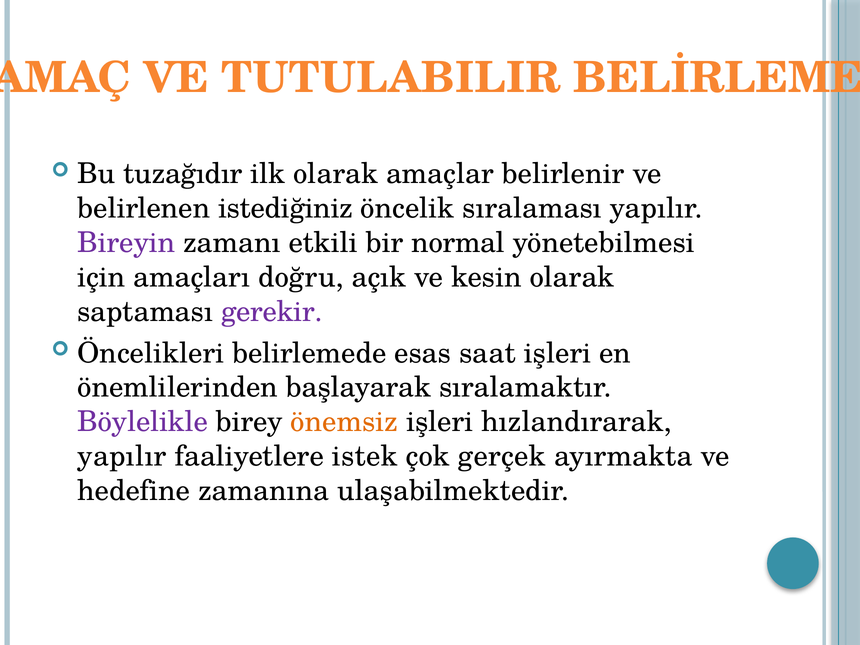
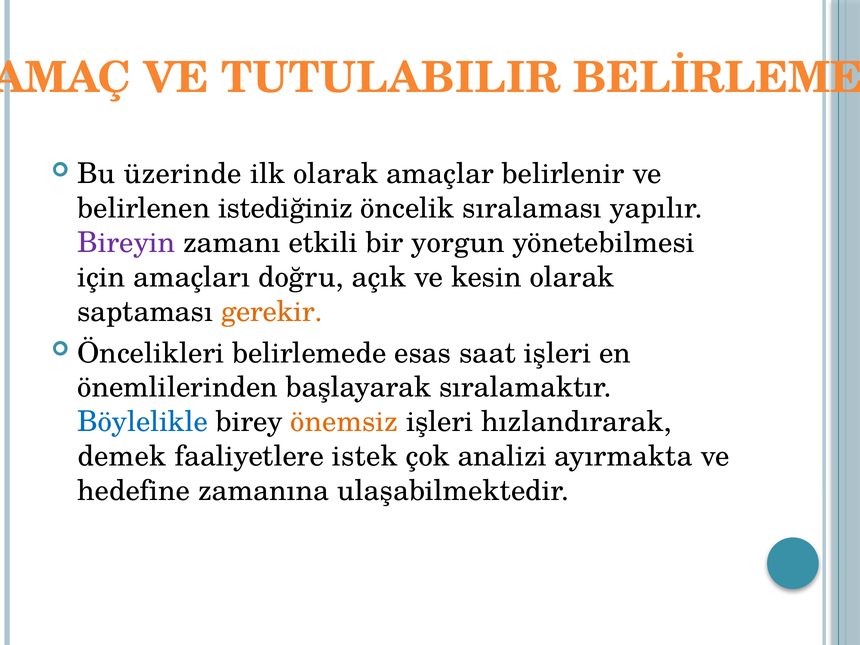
tuzağıdır: tuzağıdır -> üzerinde (183, 174)
normal: normal -> yorgun (458, 243)
gerekir colour: purple -> orange (272, 312)
Böylelikle colour: purple -> blue (143, 422)
yapılır: yapılır -> demek (122, 456)
gerçek: gerçek -> analizi (502, 456)
